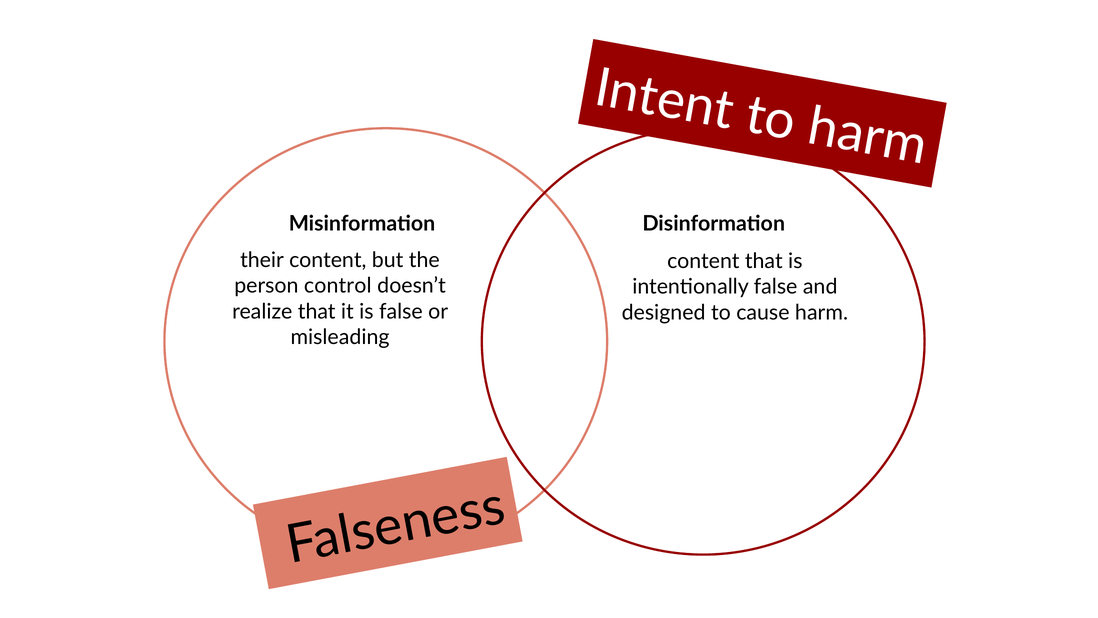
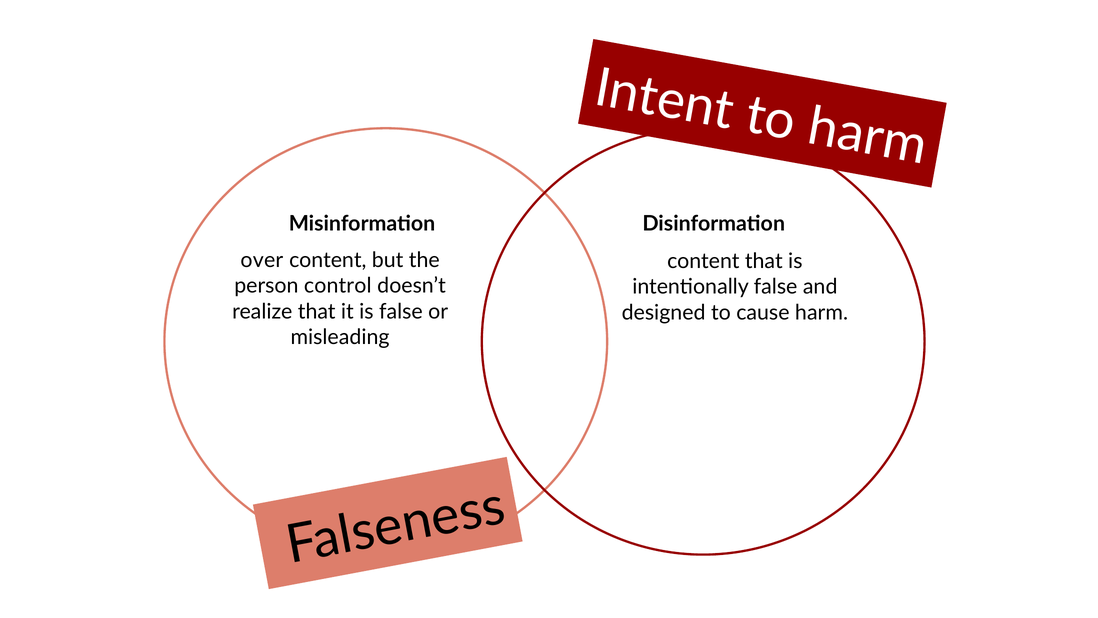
their: their -> over (262, 260)
